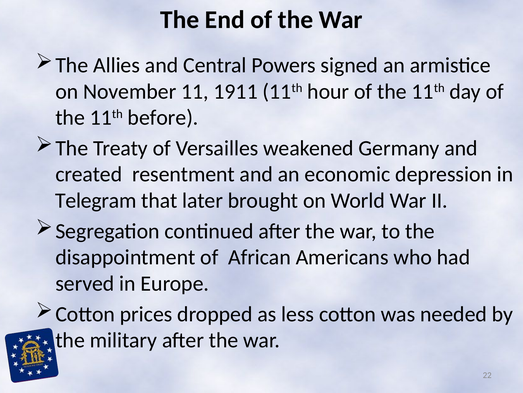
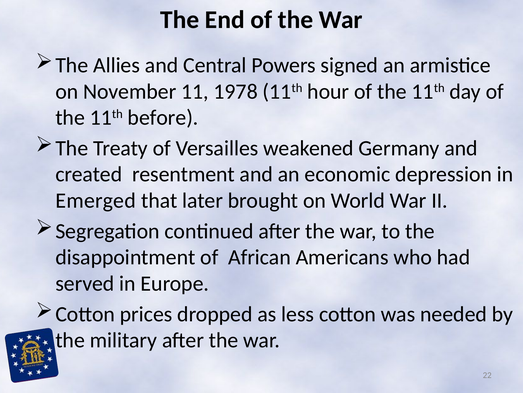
1911: 1911 -> 1978 (236, 91)
Telegram: Telegram -> Emerged (96, 200)
